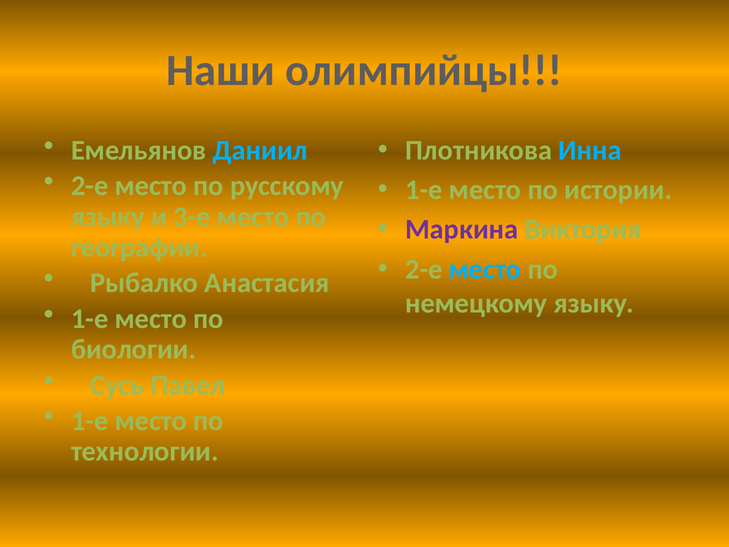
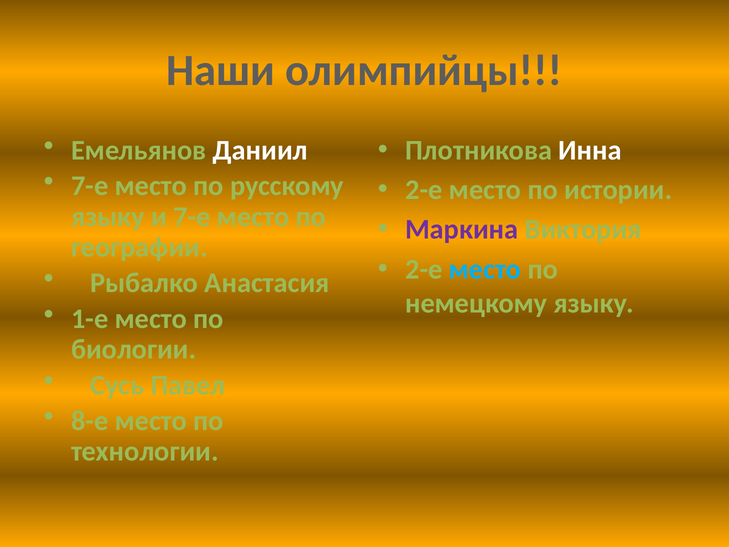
Даниил colour: light blue -> white (260, 150)
Инна colour: light blue -> white (590, 150)
2-е: 2-е -> 7-е (90, 186)
1-е: 1-е -> 2-е (424, 190)
и 3-е: 3-е -> 7-е (192, 217)
1-е: 1-е -> 8-е (90, 421)
